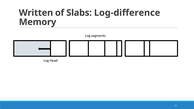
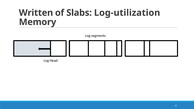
Log-difference: Log-difference -> Log-utilization (127, 13)
